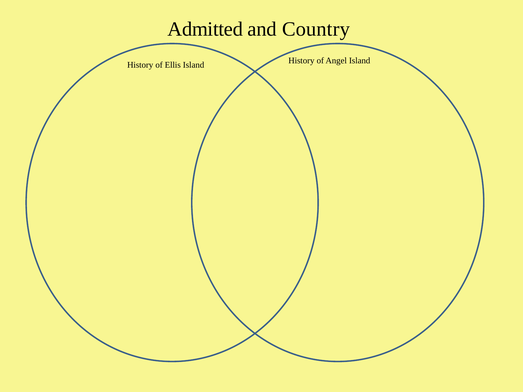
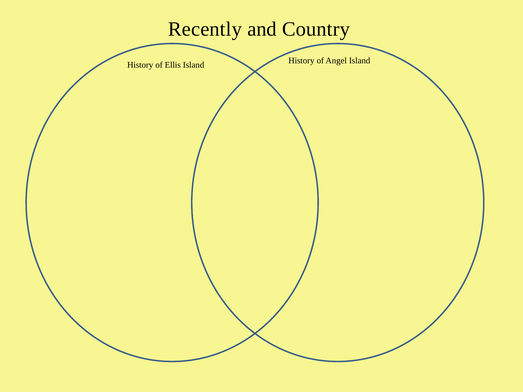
Admitted: Admitted -> Recently (205, 29)
